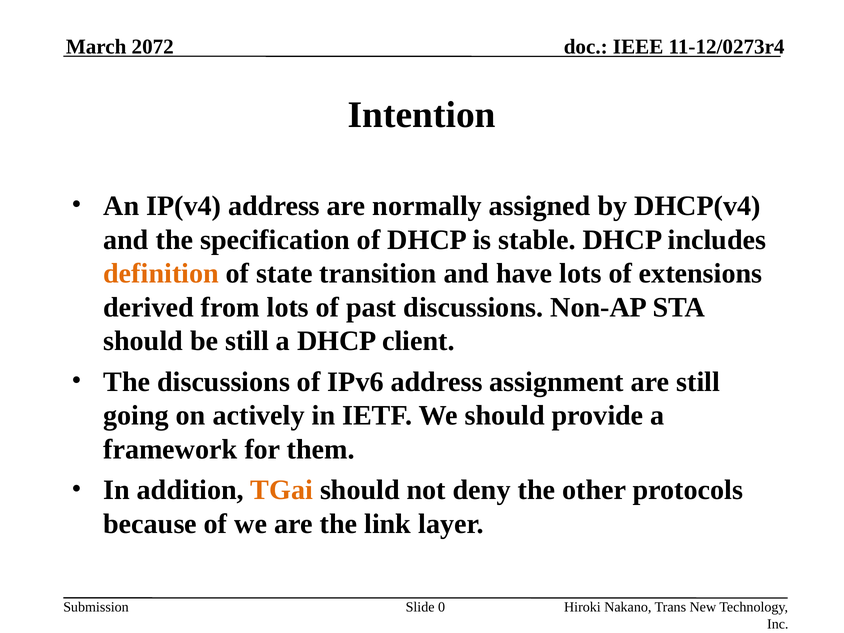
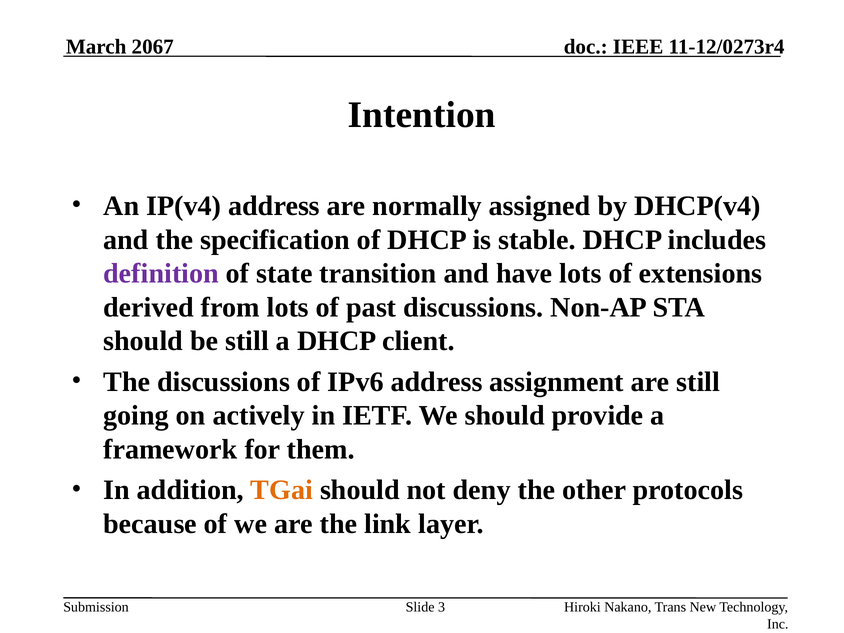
2072: 2072 -> 2067 (153, 47)
definition colour: orange -> purple (161, 273)
0: 0 -> 3 (442, 607)
